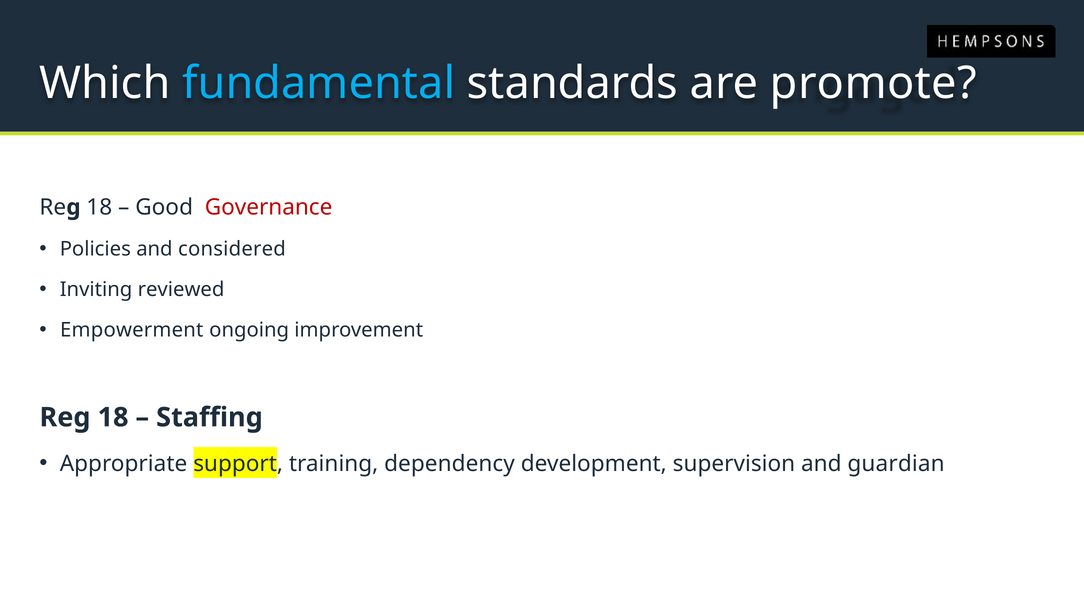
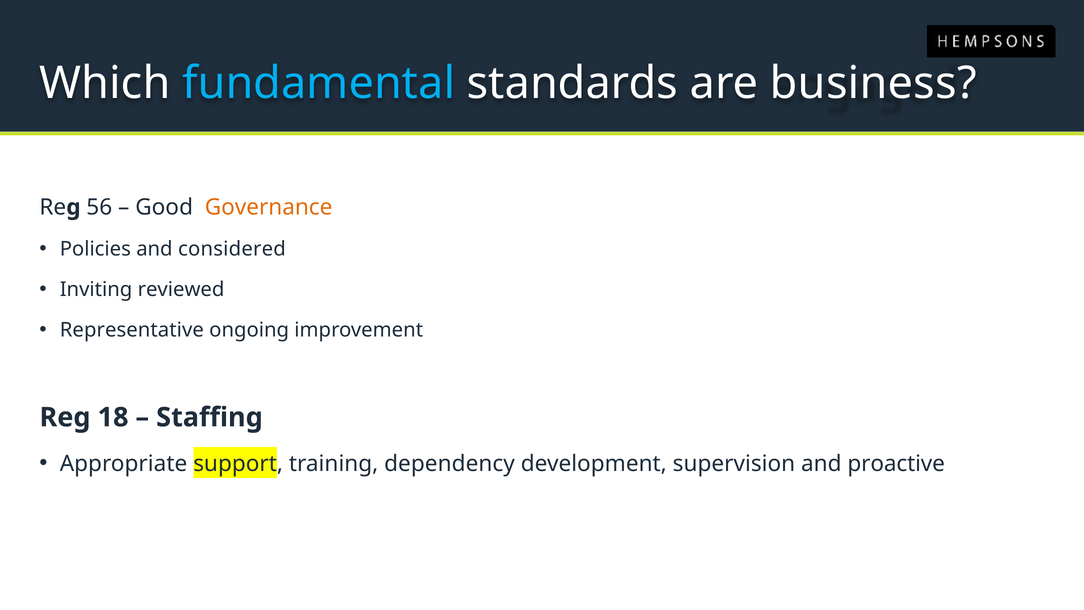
promote: promote -> business (873, 83)
18: 18 -> 56 (99, 207)
Governance colour: red -> orange (269, 207)
Empowerment: Empowerment -> Representative (132, 330)
guardian: guardian -> proactive (896, 463)
